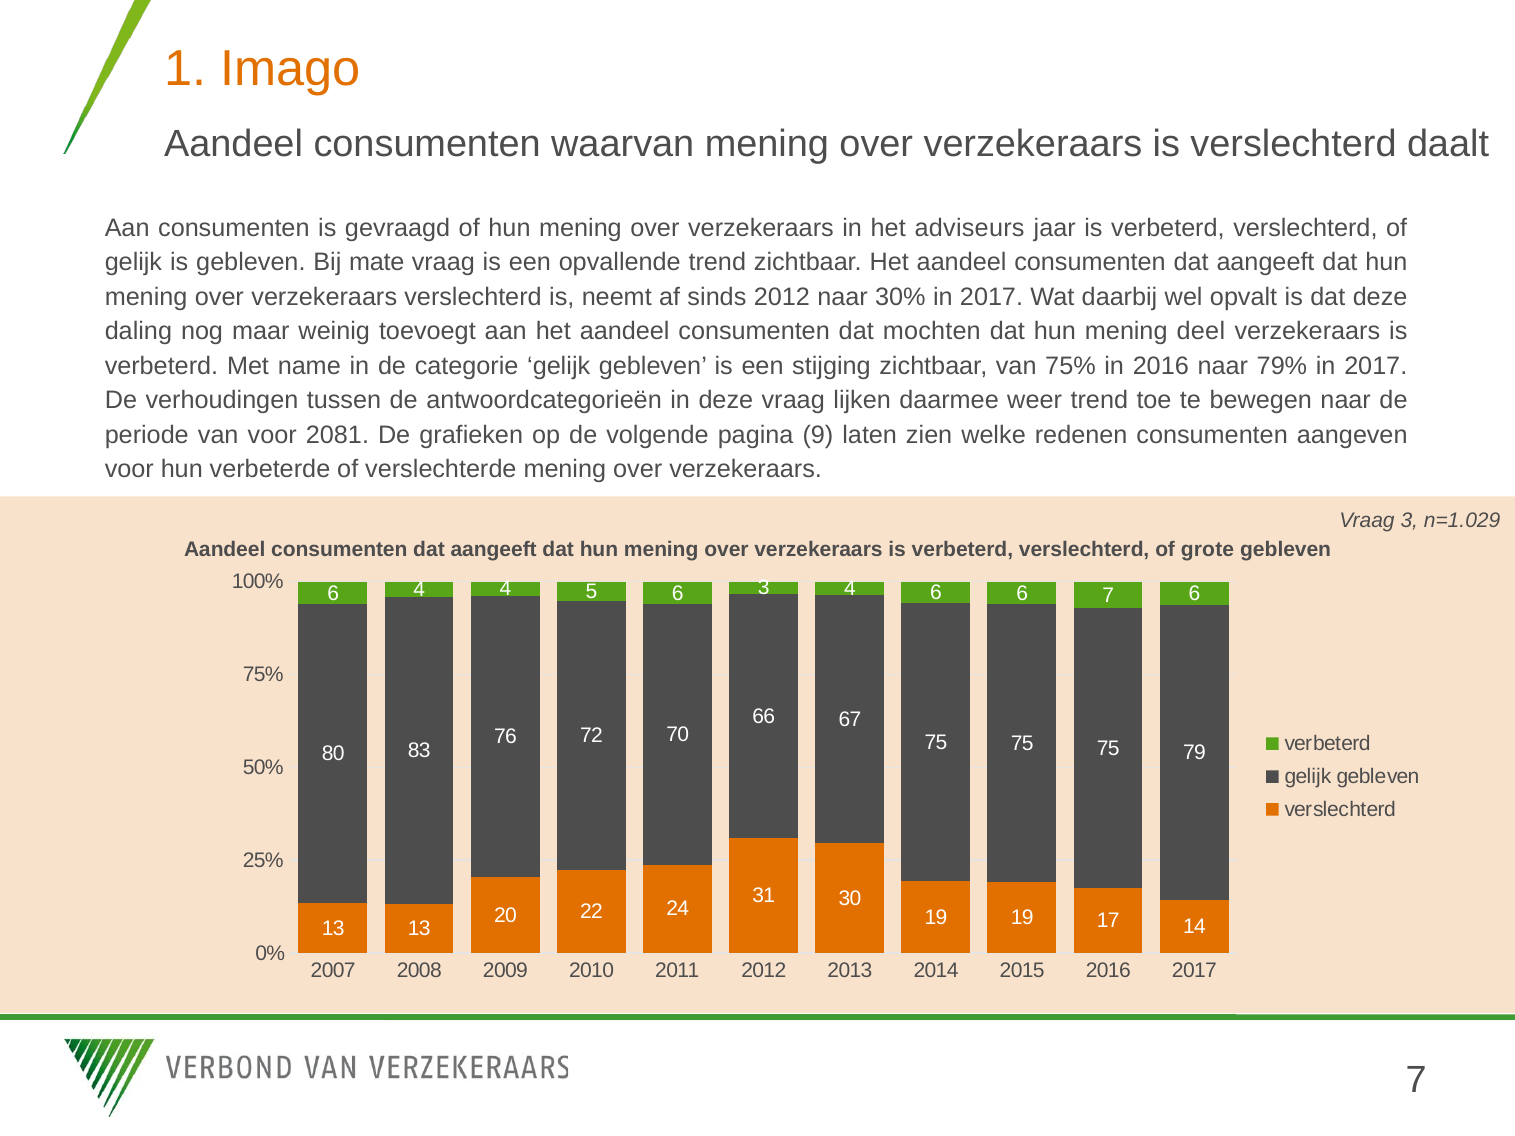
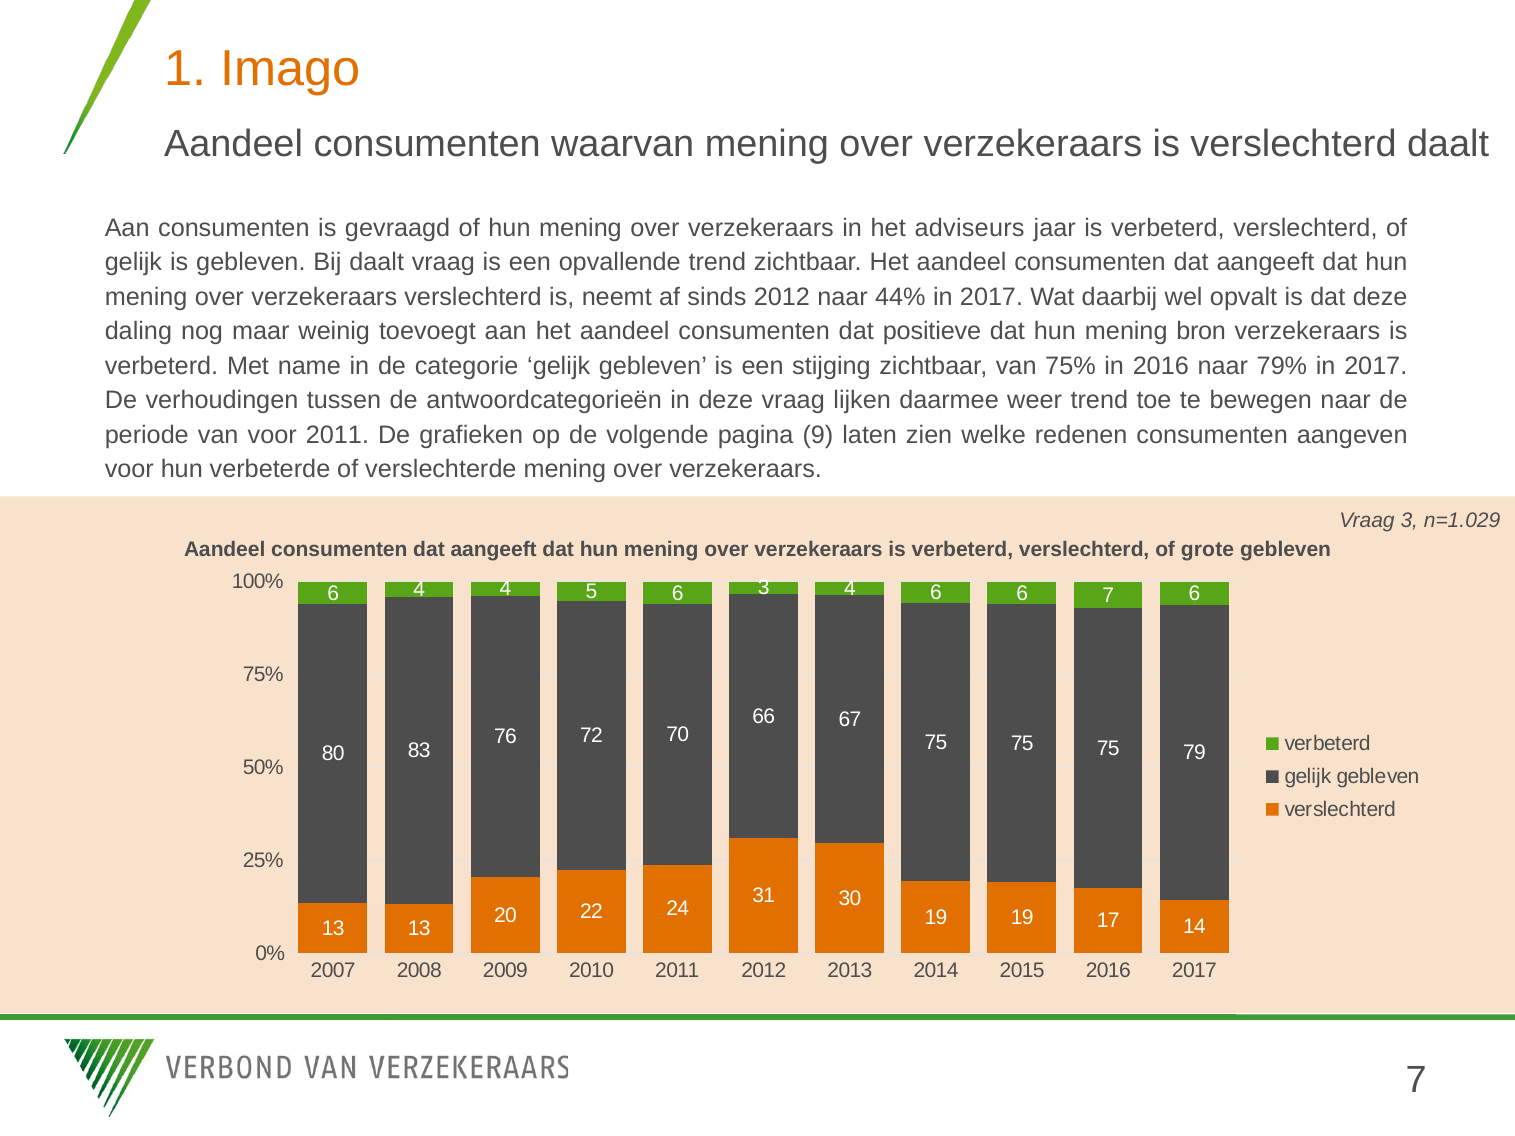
Bij mate: mate -> daalt (377, 262)
30%: 30% -> 44% (900, 297)
mochten: mochten -> positieve (932, 332)
deel: deel -> bron (1201, 332)
voor 2081: 2081 -> 2011 (337, 435)
